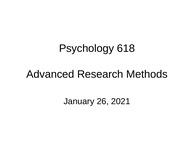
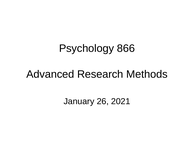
618: 618 -> 866 (126, 49)
